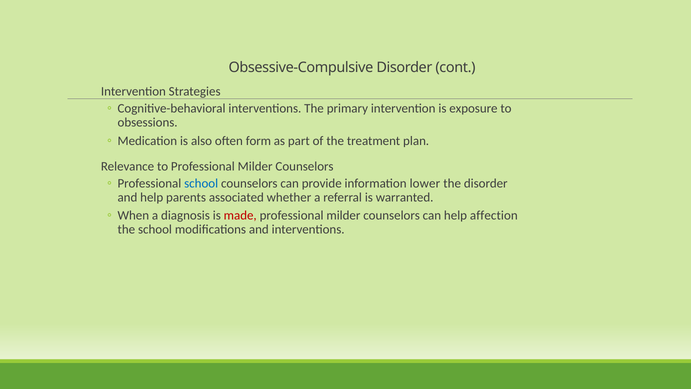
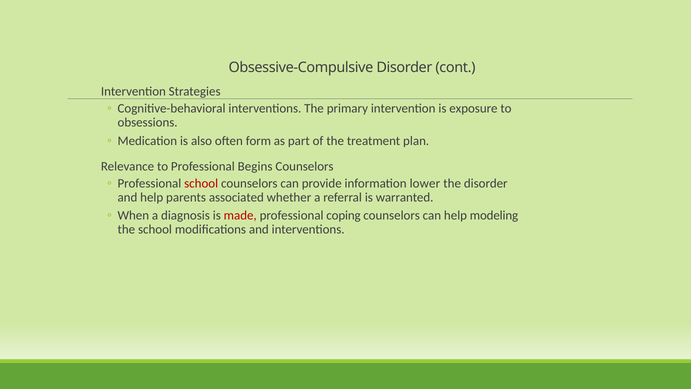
to Professional Milder: Milder -> Begins (255, 166)
school colour: blue -> red (201, 183)
milder: milder -> coping (343, 216)
affection: affection -> modeling (494, 216)
